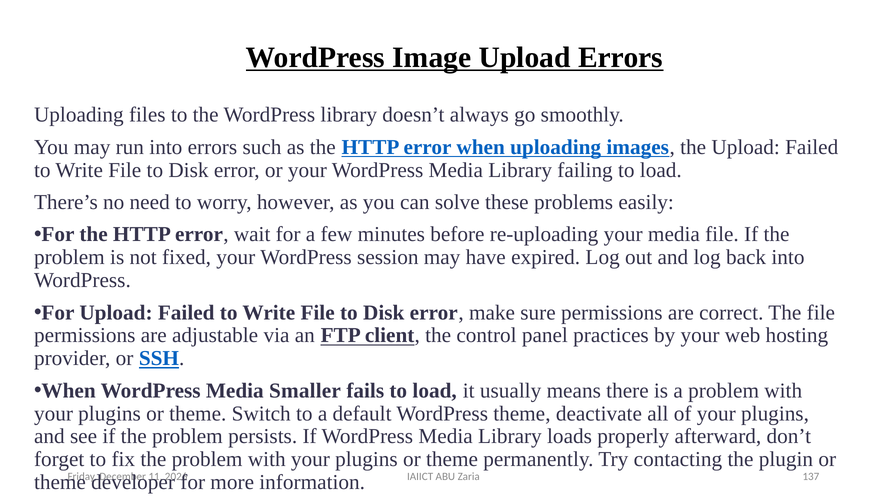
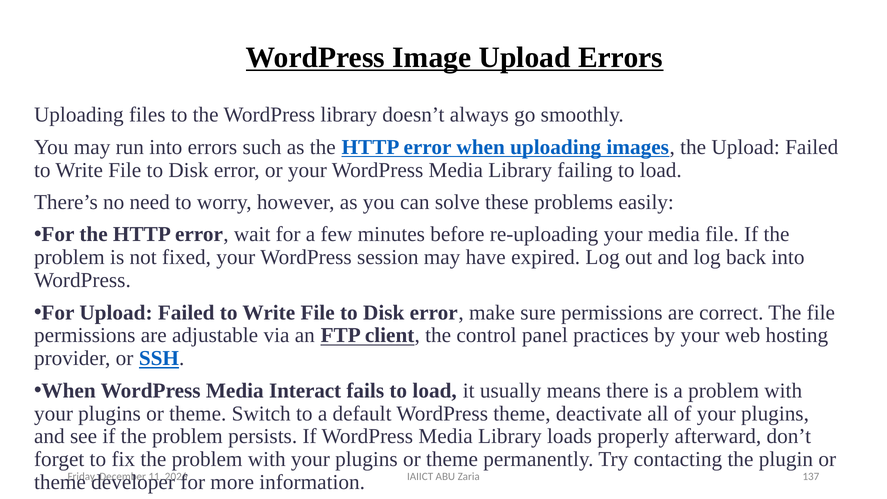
Smaller: Smaller -> Interact (305, 391)
